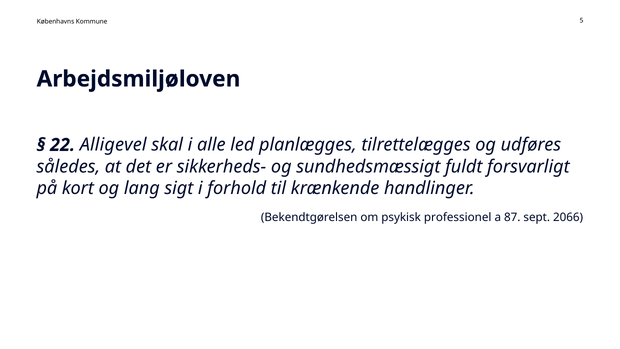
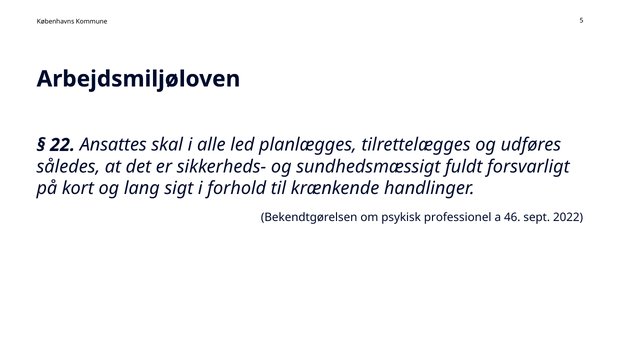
Alligevel: Alligevel -> Ansattes (113, 145)
87: 87 -> 46 (512, 217)
2066: 2066 -> 2022 (568, 217)
